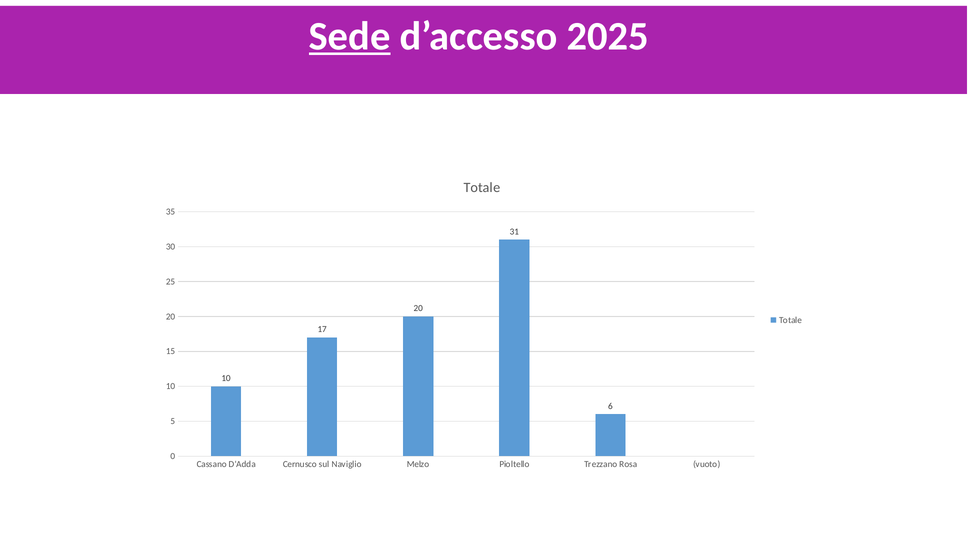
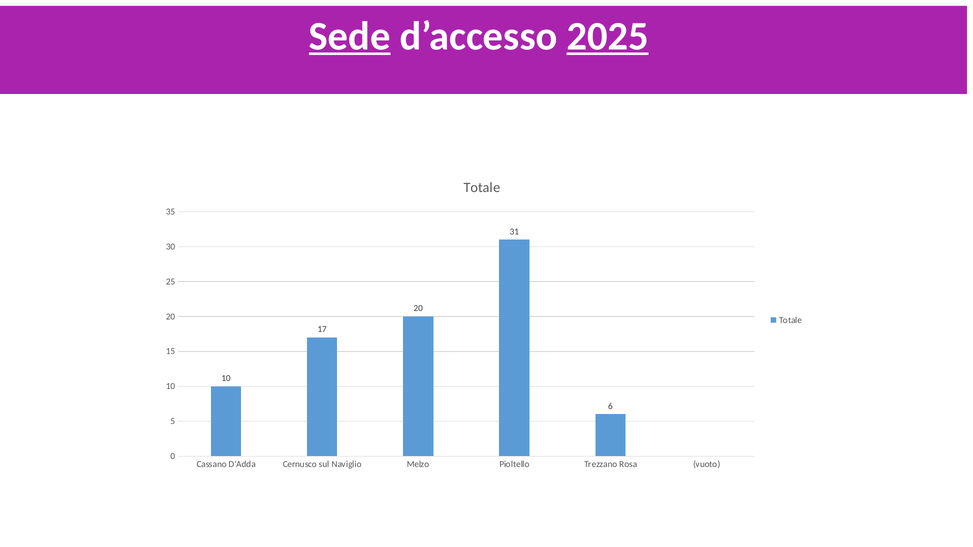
2025 underline: none -> present (608, 37)
